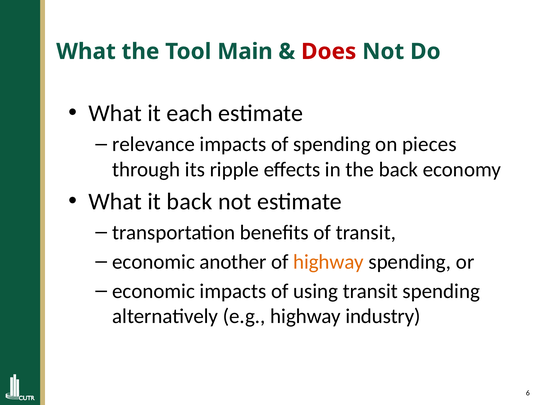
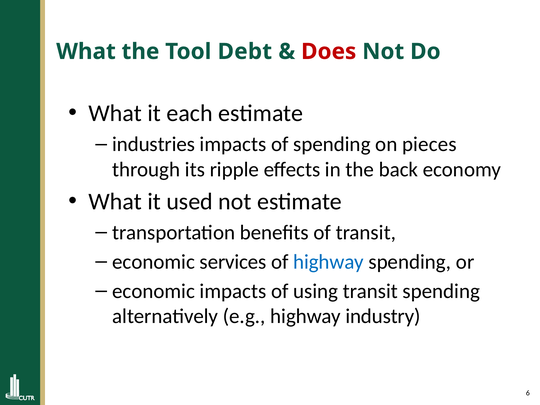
Main: Main -> Debt (245, 52)
relevance: relevance -> industries (154, 144)
it back: back -> used (190, 201)
another: another -> services (233, 262)
highway colour: orange -> blue (329, 262)
